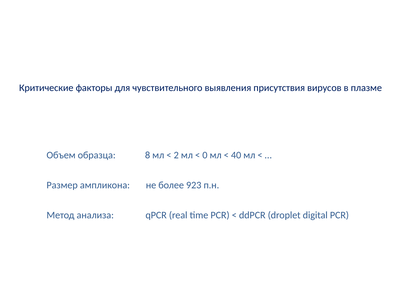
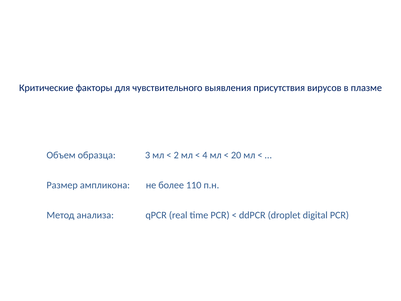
8: 8 -> 3 (148, 155)
0: 0 -> 4 (205, 155)
40: 40 -> 20 (236, 155)
923: 923 -> 110 (194, 185)
